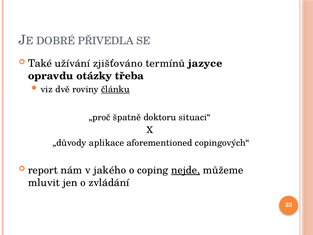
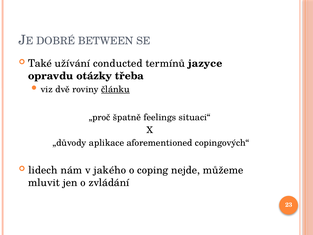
PŘIVEDLA: PŘIVEDLA -> BETWEEN (106, 41)
zjišťováno: zjišťováno -> conducted (118, 63)
doktoru: doktoru -> feelings (160, 117)
report: report -> lidech (43, 170)
nejde underline: present -> none (186, 170)
